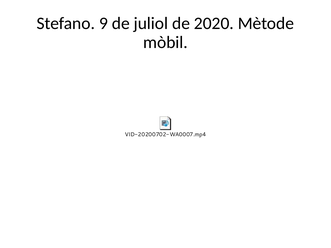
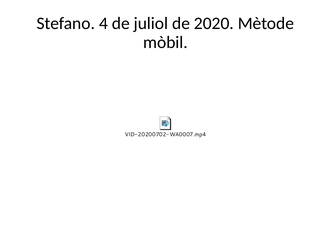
9: 9 -> 4 (103, 23)
